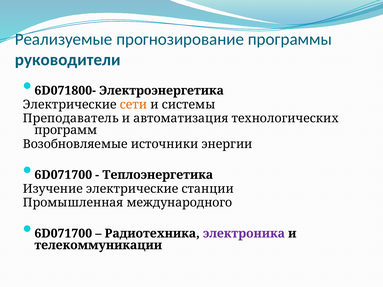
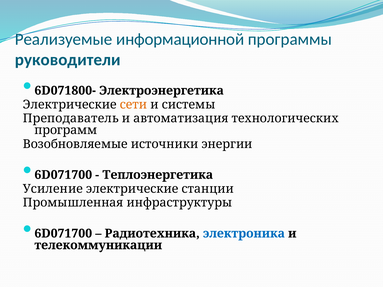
прогнозирование: прогнозирование -> информационной (180, 39)
Изучение: Изучение -> Усиление (53, 189)
международного: международного -> инфраструктуры (179, 203)
электроника colour: purple -> blue (244, 234)
